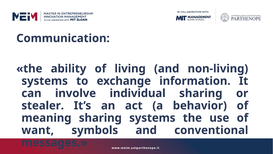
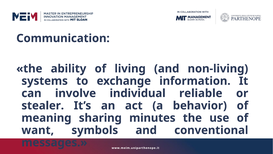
individual sharing: sharing -> reliable (201, 93)
sharing systems: systems -> minutes (152, 118)
